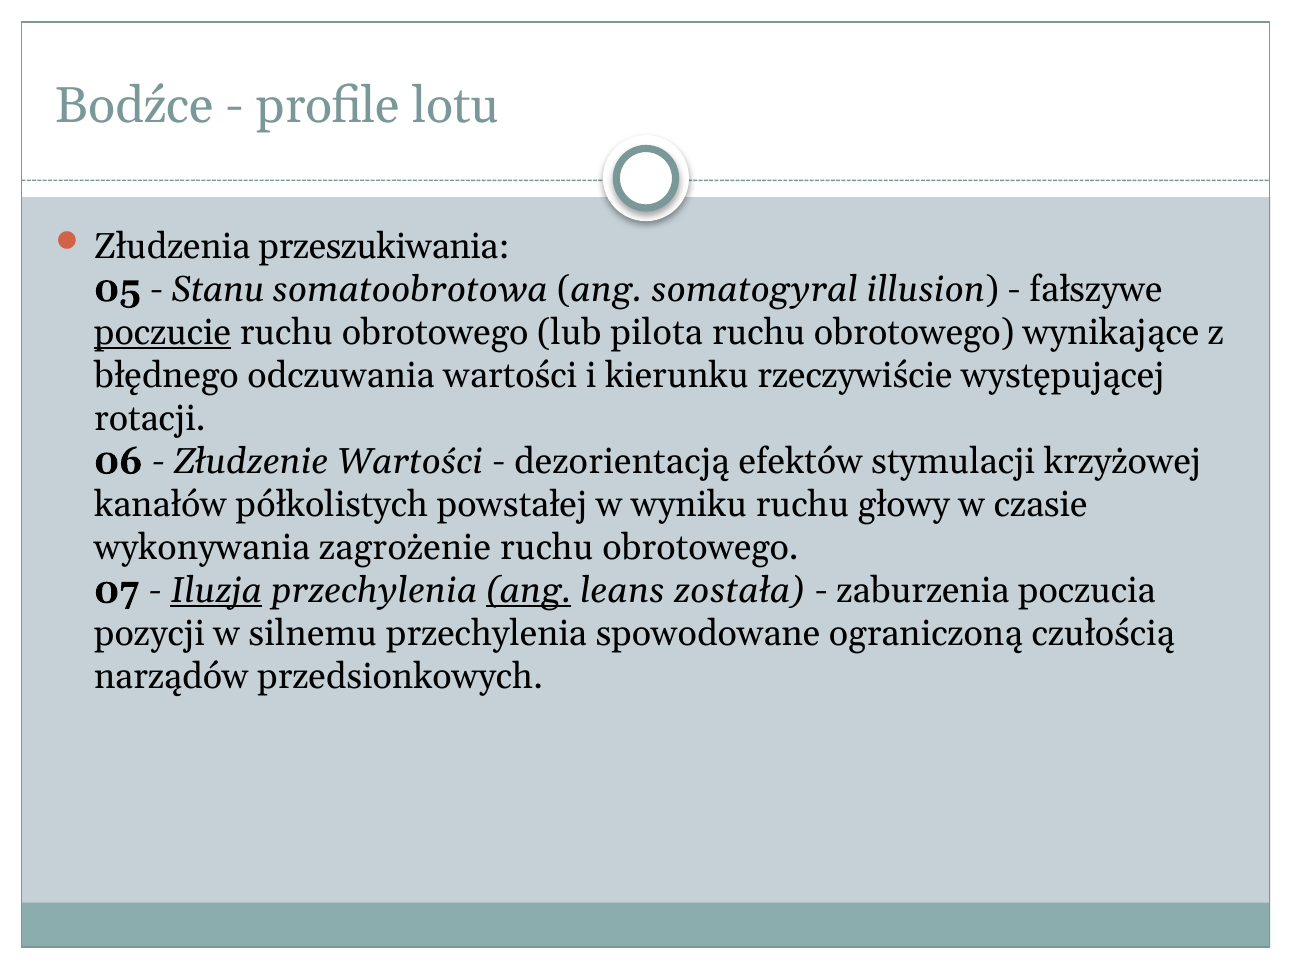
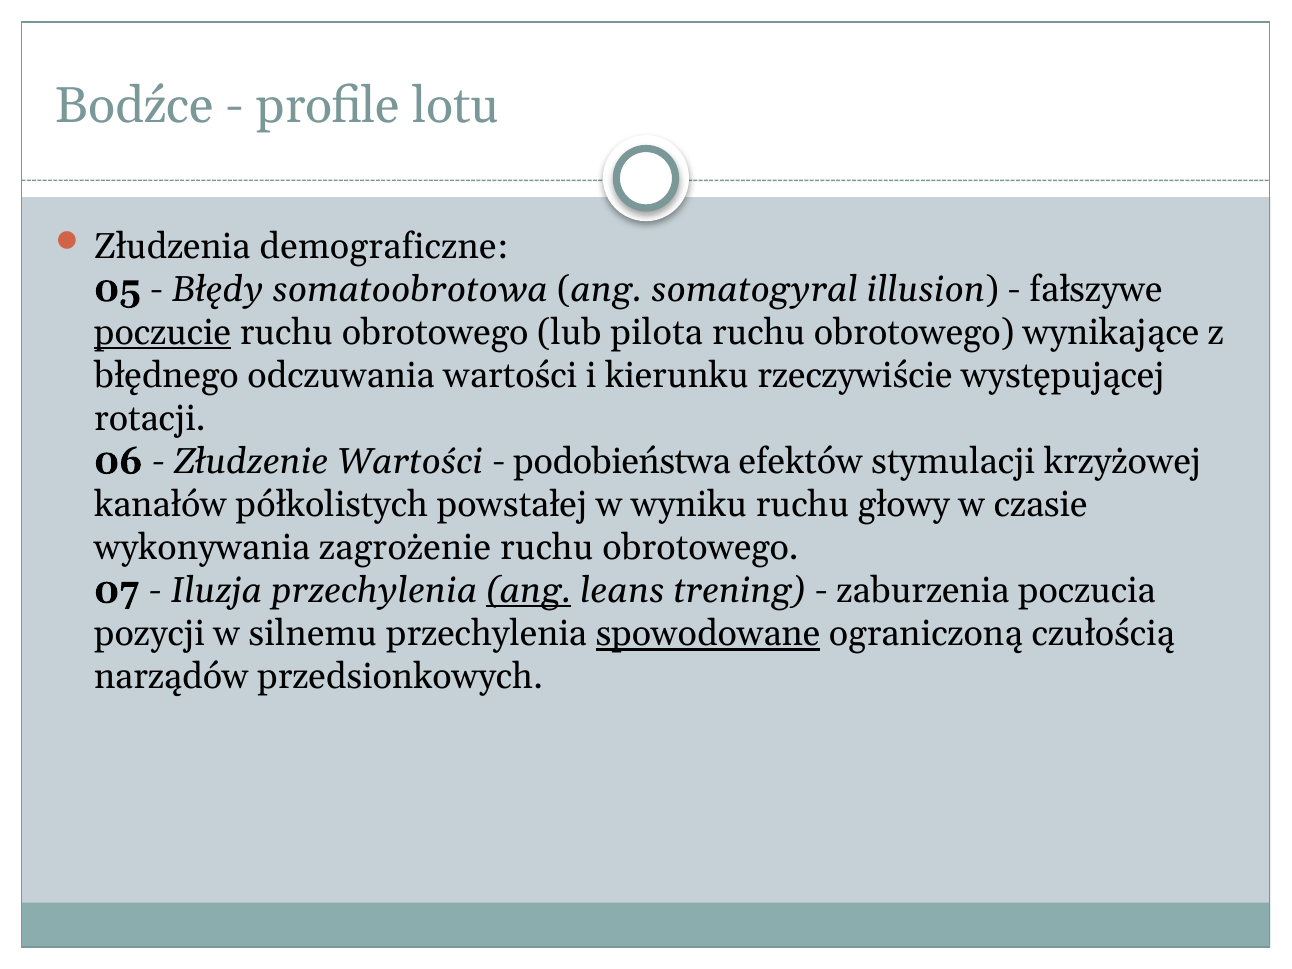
przeszukiwania: przeszukiwania -> demograficzne (384, 246)
Stanu: Stanu -> Błędy (218, 289)
dezorientacją: dezorientacją -> podobieństwa (622, 462)
Iluzja underline: present -> none (216, 591)
została: została -> trening (739, 591)
spowodowane underline: none -> present (708, 634)
